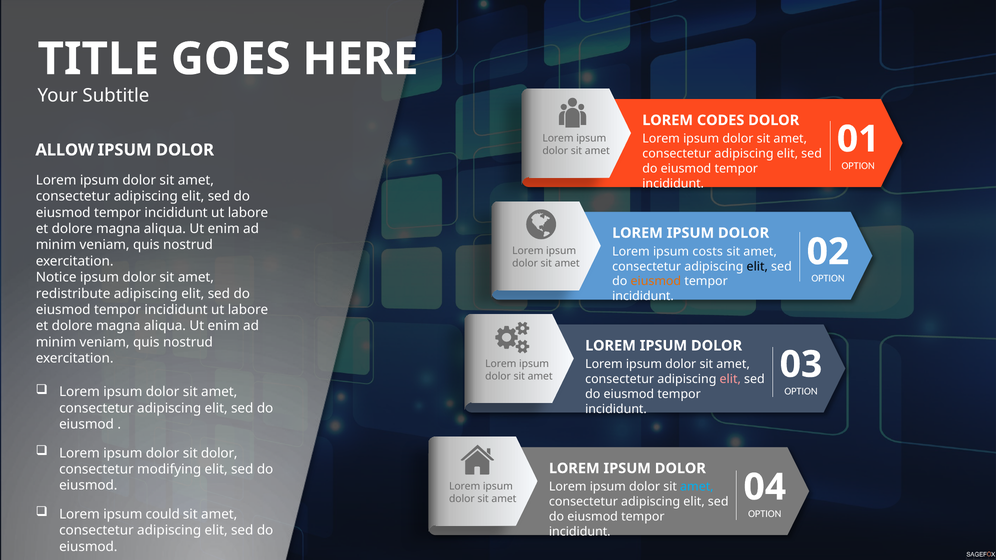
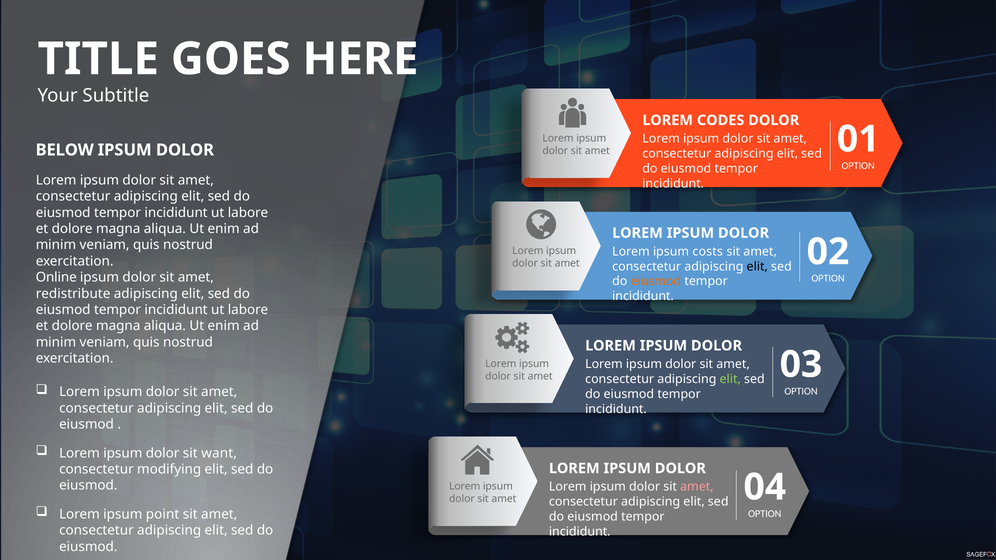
ALLOW: ALLOW -> BELOW (65, 150)
Notice: Notice -> Online (56, 278)
elit colour: pink -> light green (730, 379)
sit dolor: dolor -> want (219, 453)
amet colour: light blue -> pink (697, 487)
could: could -> point (163, 514)
